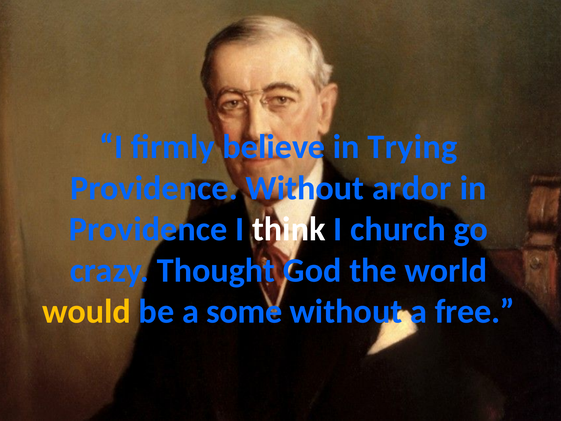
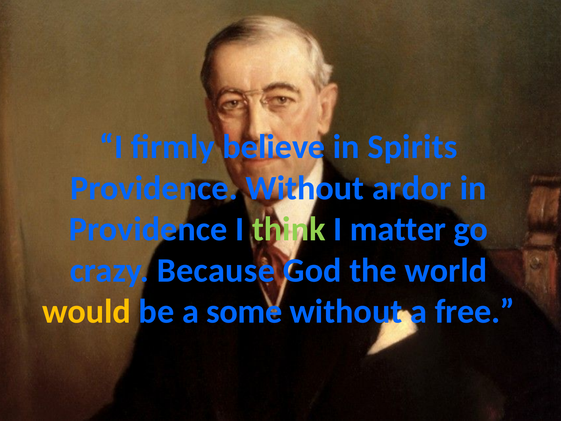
Trying: Trying -> Spirits (412, 147)
think colour: white -> light green (289, 229)
church: church -> matter (398, 229)
Thought: Thought -> Because (216, 270)
